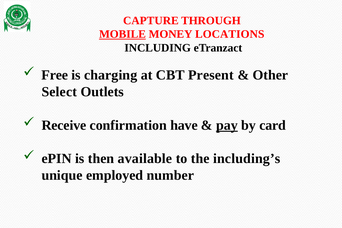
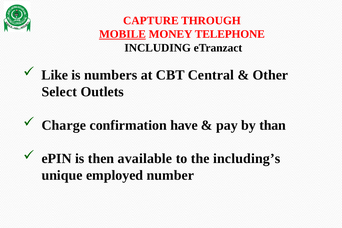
LOCATIONS: LOCATIONS -> TELEPHONE (230, 34)
Free: Free -> Like (55, 75)
charging: charging -> numbers (111, 75)
Present: Present -> Central (211, 75)
Receive: Receive -> Charge (64, 125)
pay underline: present -> none (227, 125)
card: card -> than (273, 125)
